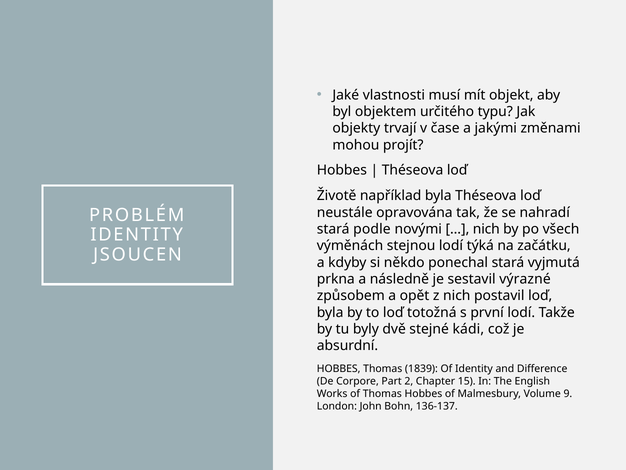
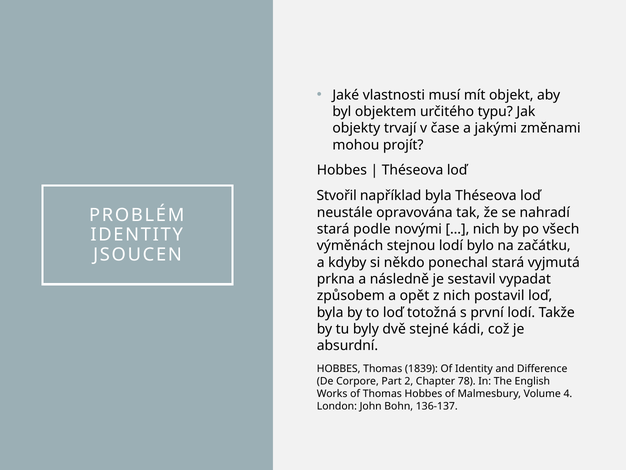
Životě: Životě -> Stvořil (337, 196)
týká: týká -> bylo (480, 246)
výrazné: výrazné -> vypadat (525, 279)
15: 15 -> 78 (467, 381)
9: 9 -> 4 (568, 394)
